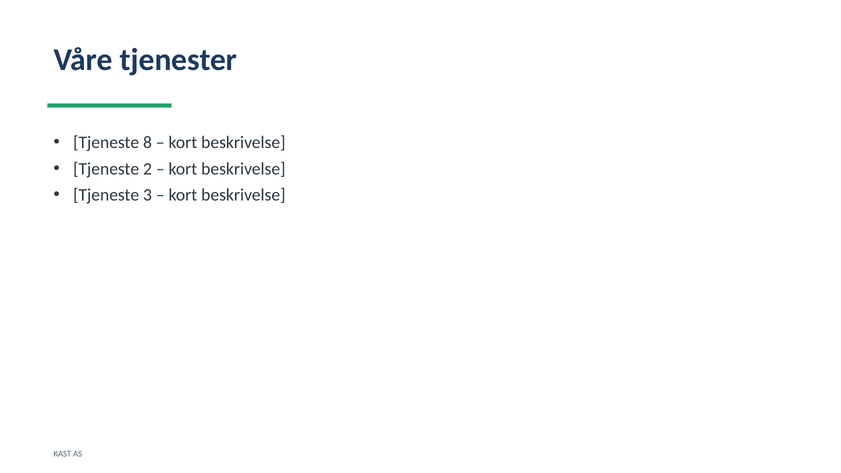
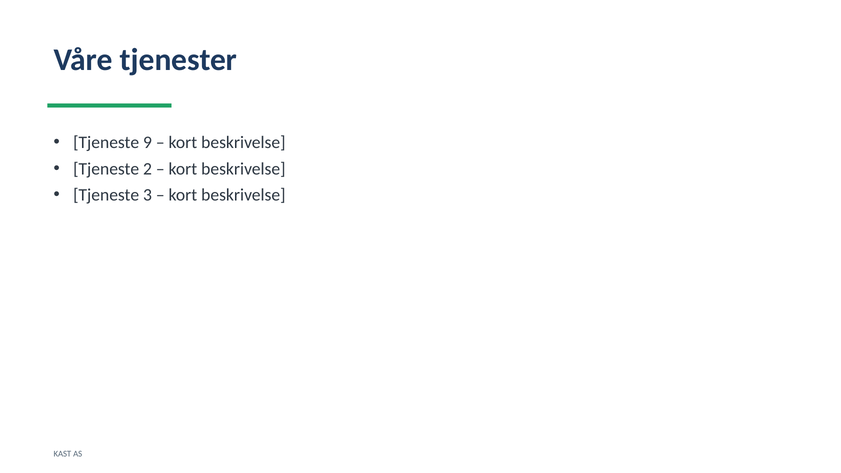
8: 8 -> 9 (147, 142)
